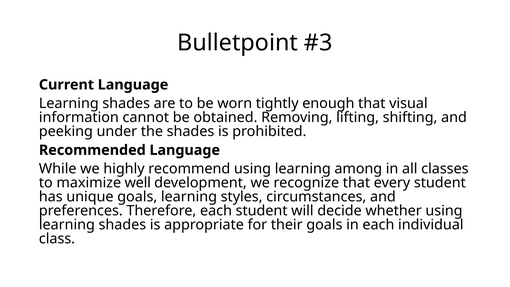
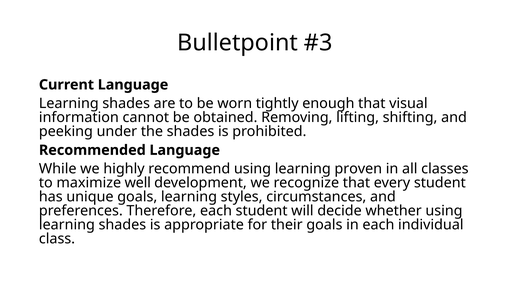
among: among -> proven (358, 169)
